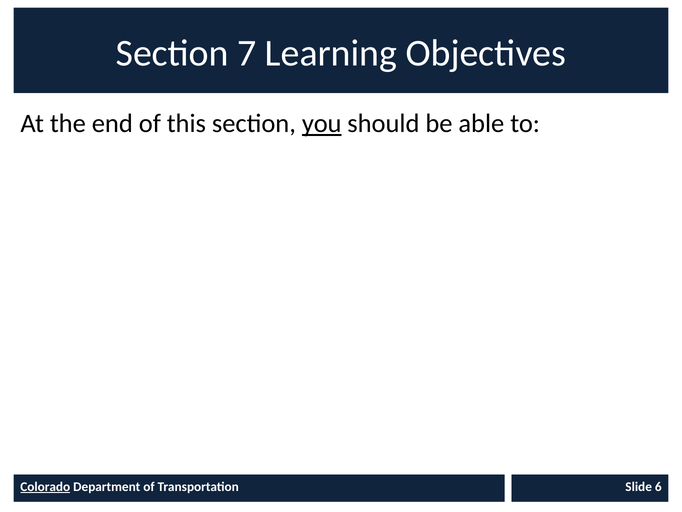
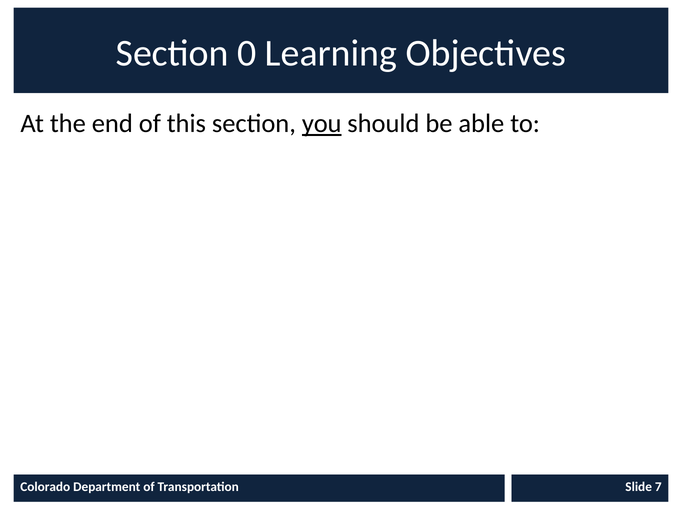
7: 7 -> 0 (247, 53)
Colorado underline: present -> none (45, 486)
6: 6 -> 7 (658, 486)
